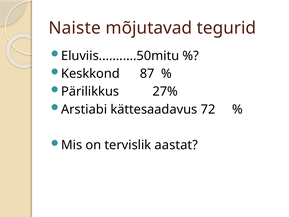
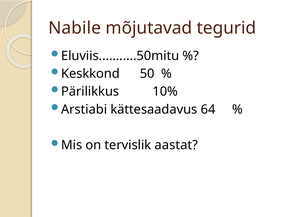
Naiste: Naiste -> Nabile (75, 28)
87: 87 -> 50 (147, 74)
27%: 27% -> 10% (165, 91)
72: 72 -> 64 (208, 109)
